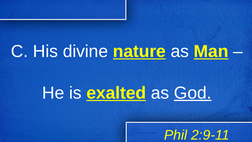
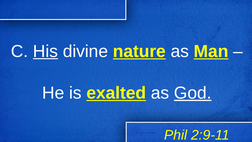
His underline: none -> present (46, 51)
